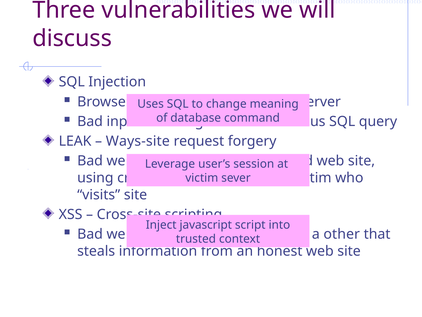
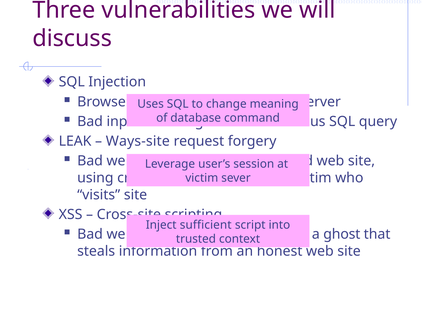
javascript: javascript -> sufficient (206, 224)
other: other -> ghost (342, 234)
